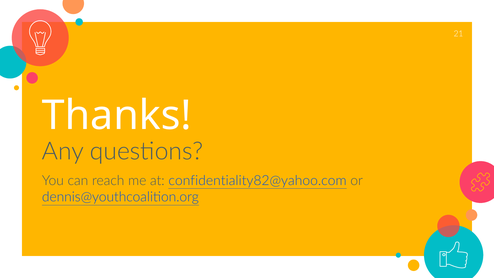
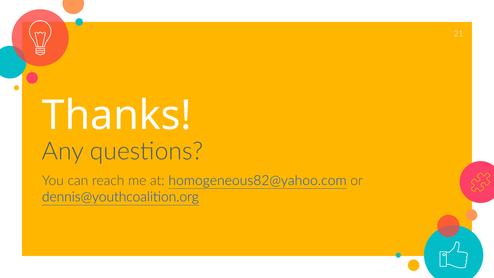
confidentiality82@yahoo.com: confidentiality82@yahoo.com -> homogeneous82@yahoo.com (258, 180)
